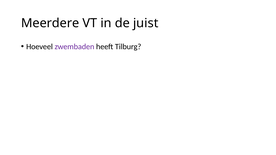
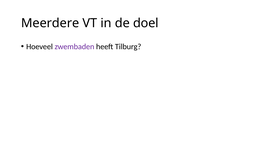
juist: juist -> doel (146, 23)
